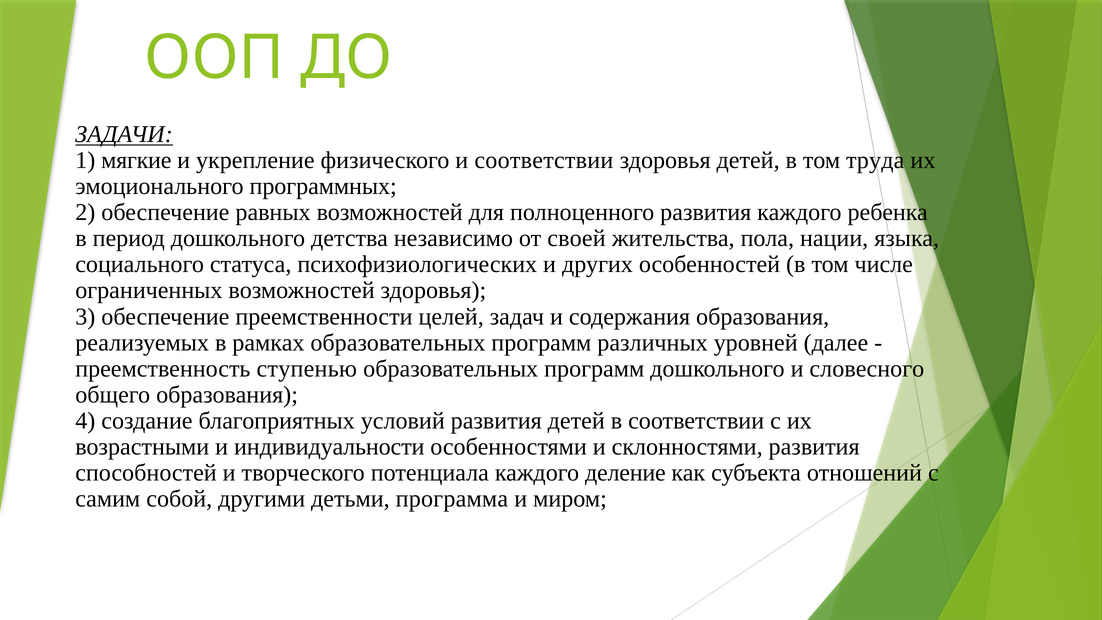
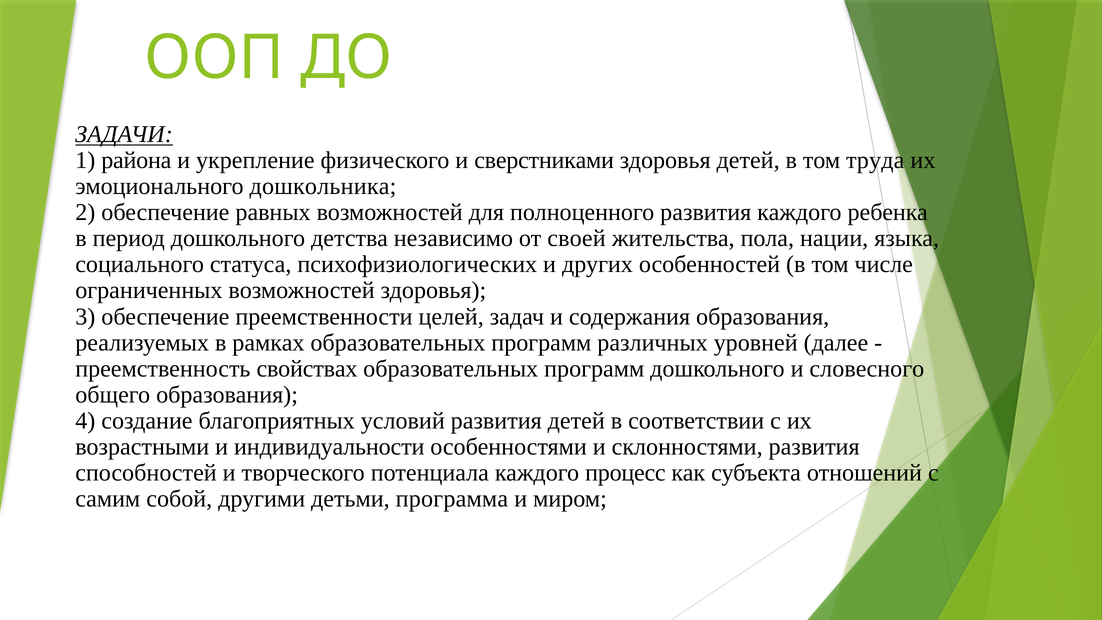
мягкие: мягкие -> района (136, 160)
и соответствии: соответствии -> сверстниками (544, 160)
программных: программных -> дошкольника (323, 186)
ступенью: ступенью -> свойствах (307, 369)
деление: деление -> процесс (625, 473)
